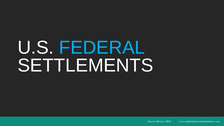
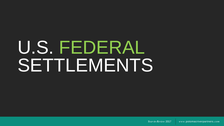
FEDERAL colour: light blue -> light green (102, 48)
